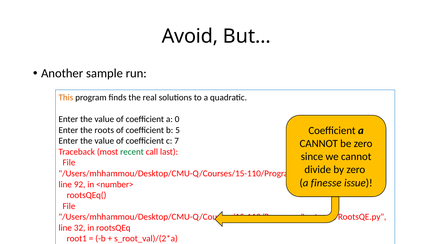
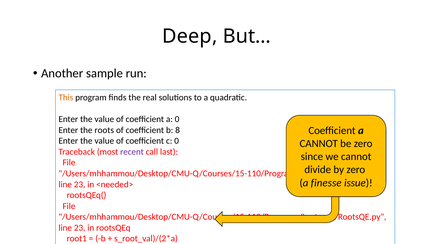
Avoid: Avoid -> Deep (190, 36)
5: 5 -> 8 (178, 130)
c 7: 7 -> 0 (177, 141)
recent colour: green -> purple (132, 152)
92: 92 -> 23 (80, 184)
<number>: <number> -> <needed> (115, 184)
32: 32 -> 23 (80, 227)
